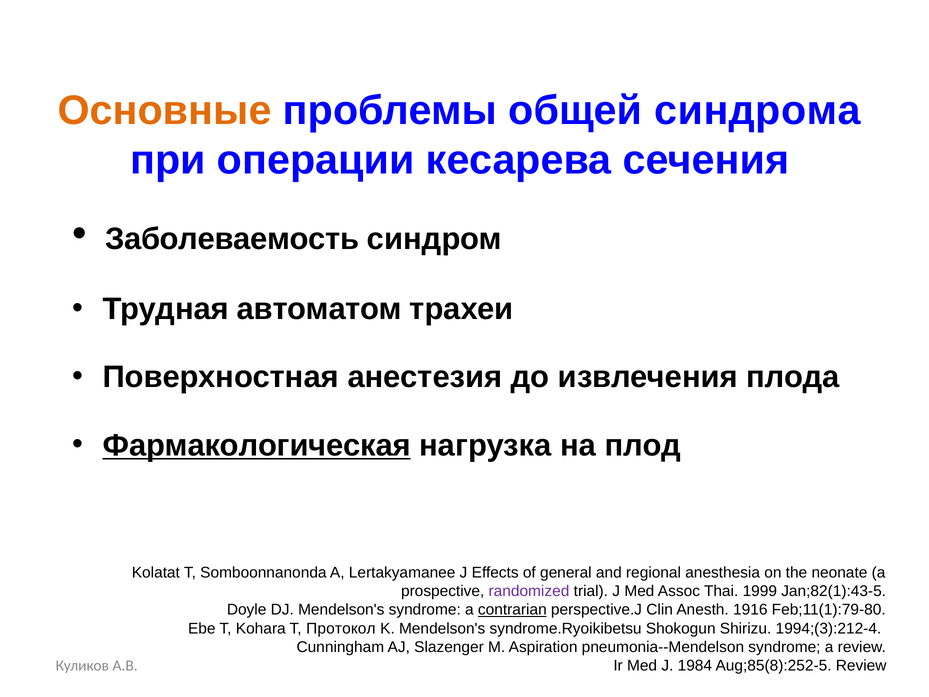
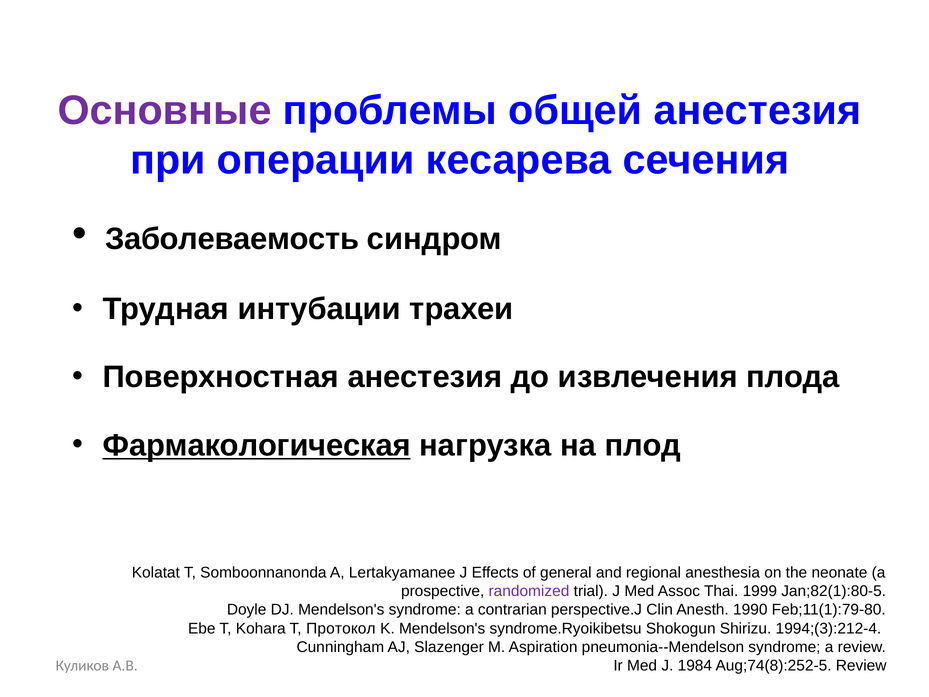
Основные colour: orange -> purple (165, 111)
общей синдрома: синдрома -> анестезия (758, 111)
автоматом: автоматом -> интубации (319, 309)
Jan;82(1):43-5: Jan;82(1):43-5 -> Jan;82(1):80-5 (834, 591)
contrarian underline: present -> none (512, 610)
1916: 1916 -> 1990 (750, 610)
Aug;85(8):252-5: Aug;85(8):252-5 -> Aug;74(8):252-5 (774, 665)
